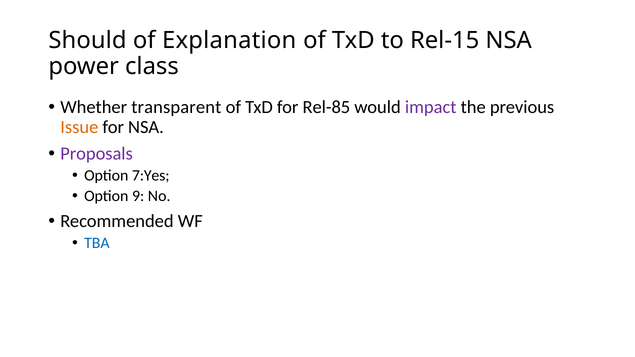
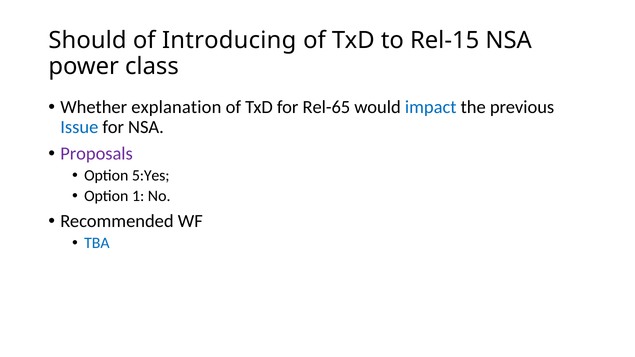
Explanation: Explanation -> Introducing (229, 40)
transparent: transparent -> explanation (176, 107)
Rel-85: Rel-85 -> Rel-65 (326, 107)
impact colour: purple -> blue (431, 107)
Issue colour: orange -> blue (79, 127)
7:Yes: 7:Yes -> 5:Yes (151, 176)
9: 9 -> 1 (138, 196)
